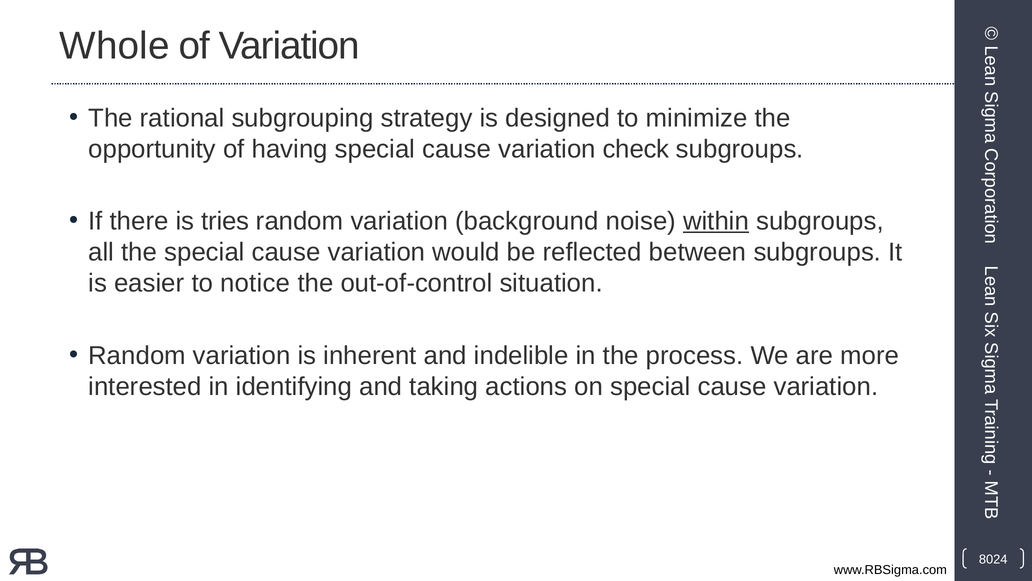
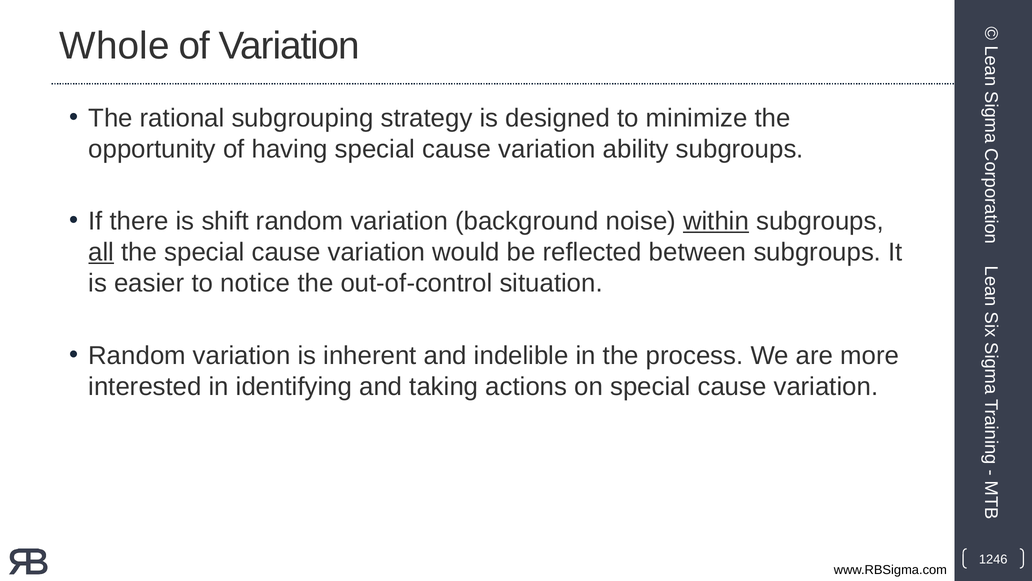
check: check -> ability (636, 149)
tries: tries -> shift (225, 221)
all underline: none -> present (101, 252)
8024: 8024 -> 1246 (993, 559)
